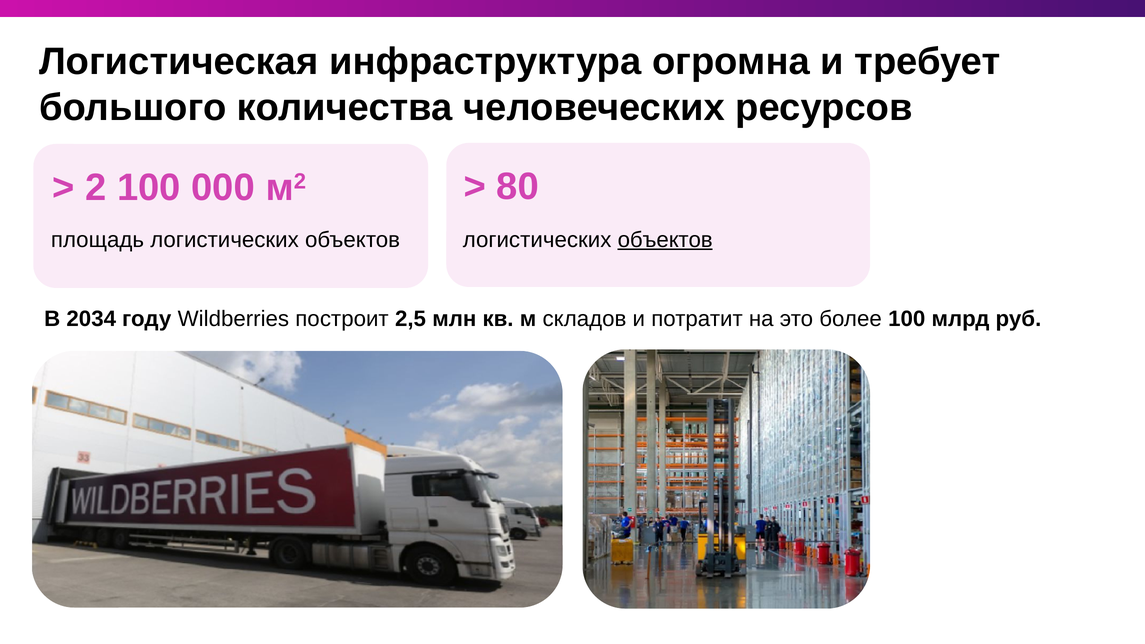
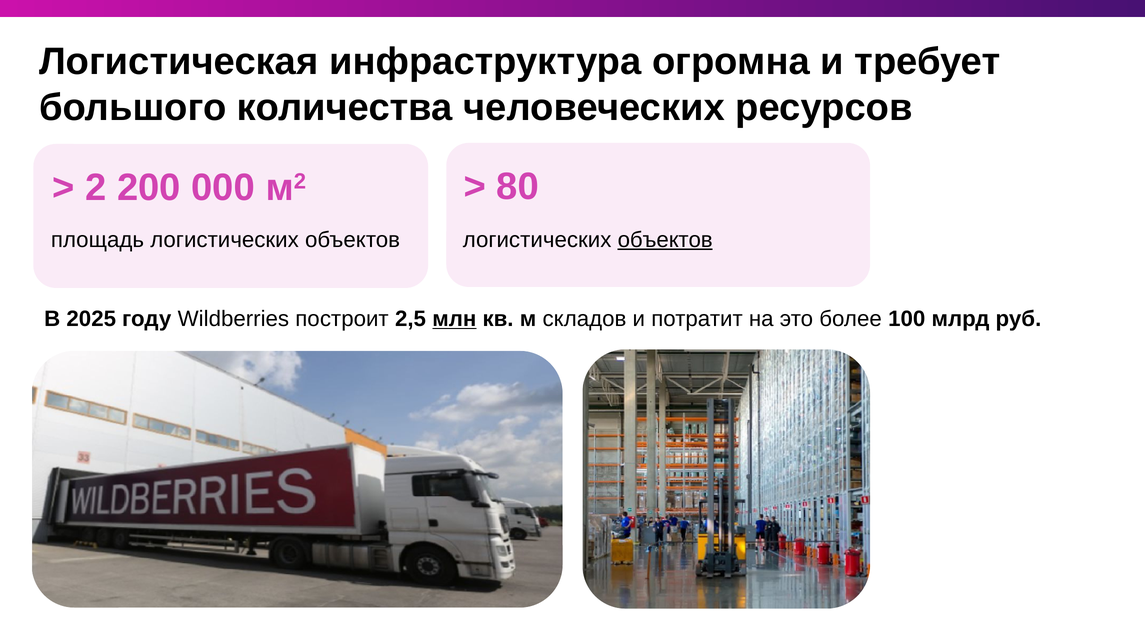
2 100: 100 -> 200 (149, 188)
2034: 2034 -> 2025 (91, 319)
млн underline: none -> present (454, 319)
